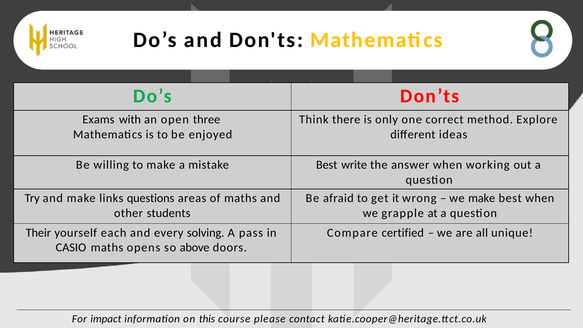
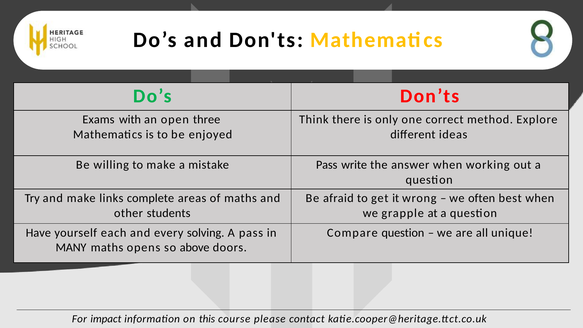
mistake Best: Best -> Pass (327, 165)
questions: questions -> complete (151, 198)
we make: make -> often (482, 198)
Their: Their -> Have (38, 233)
Compare certified: certified -> question (403, 233)
CASIO: CASIO -> MANY (71, 248)
